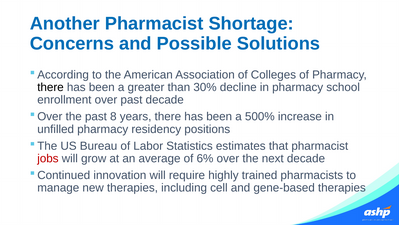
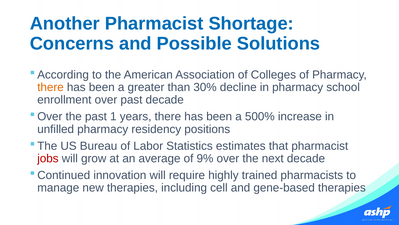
there colour: black -> orange (50, 87)
8: 8 -> 1 (113, 116)
6%: 6% -> 9% (205, 158)
